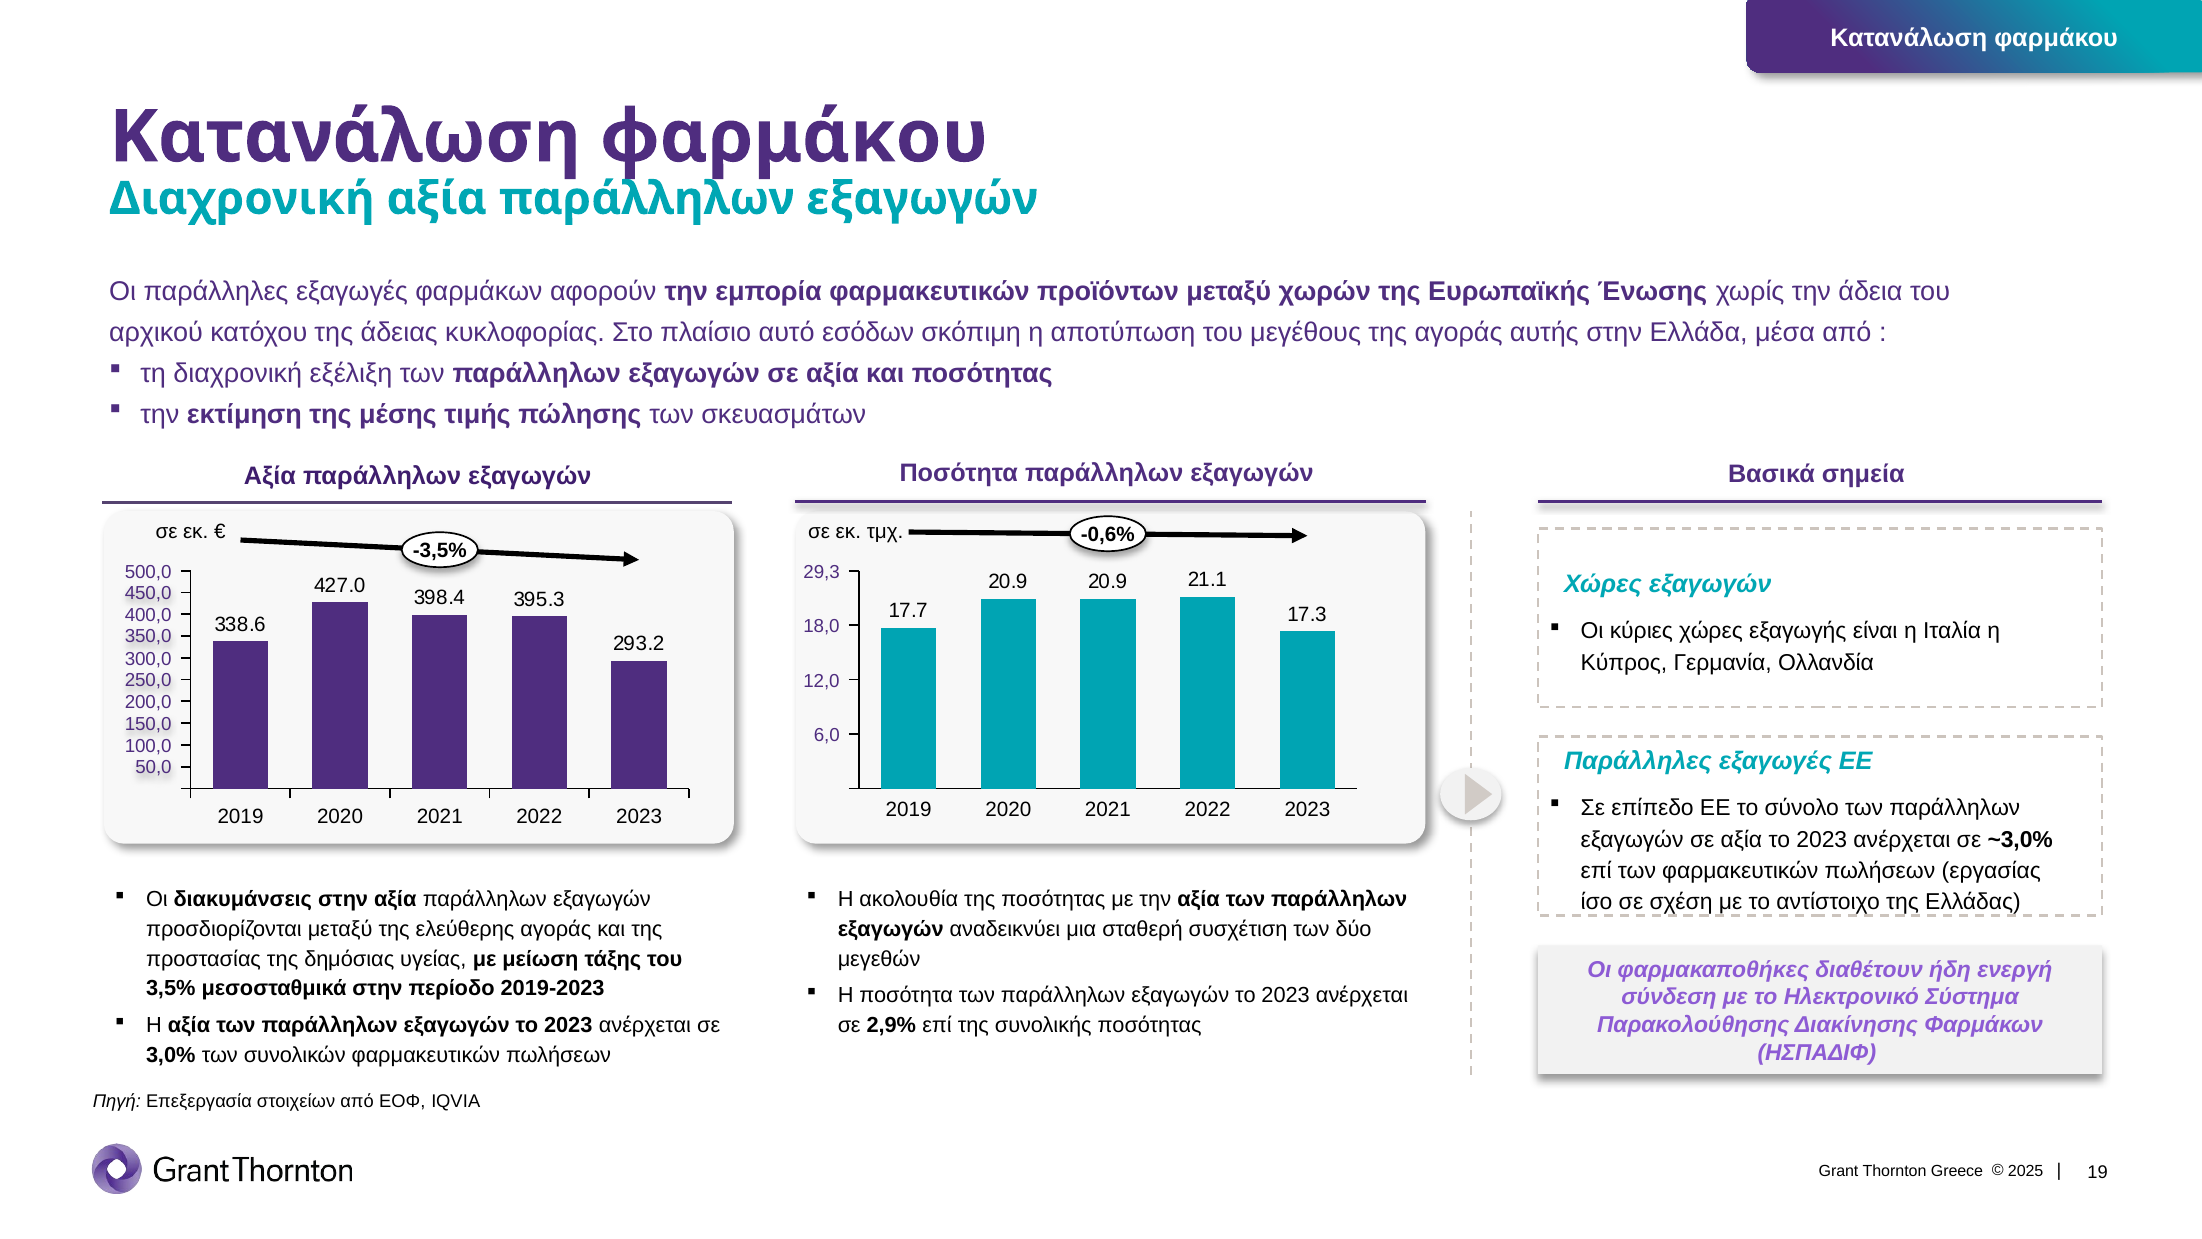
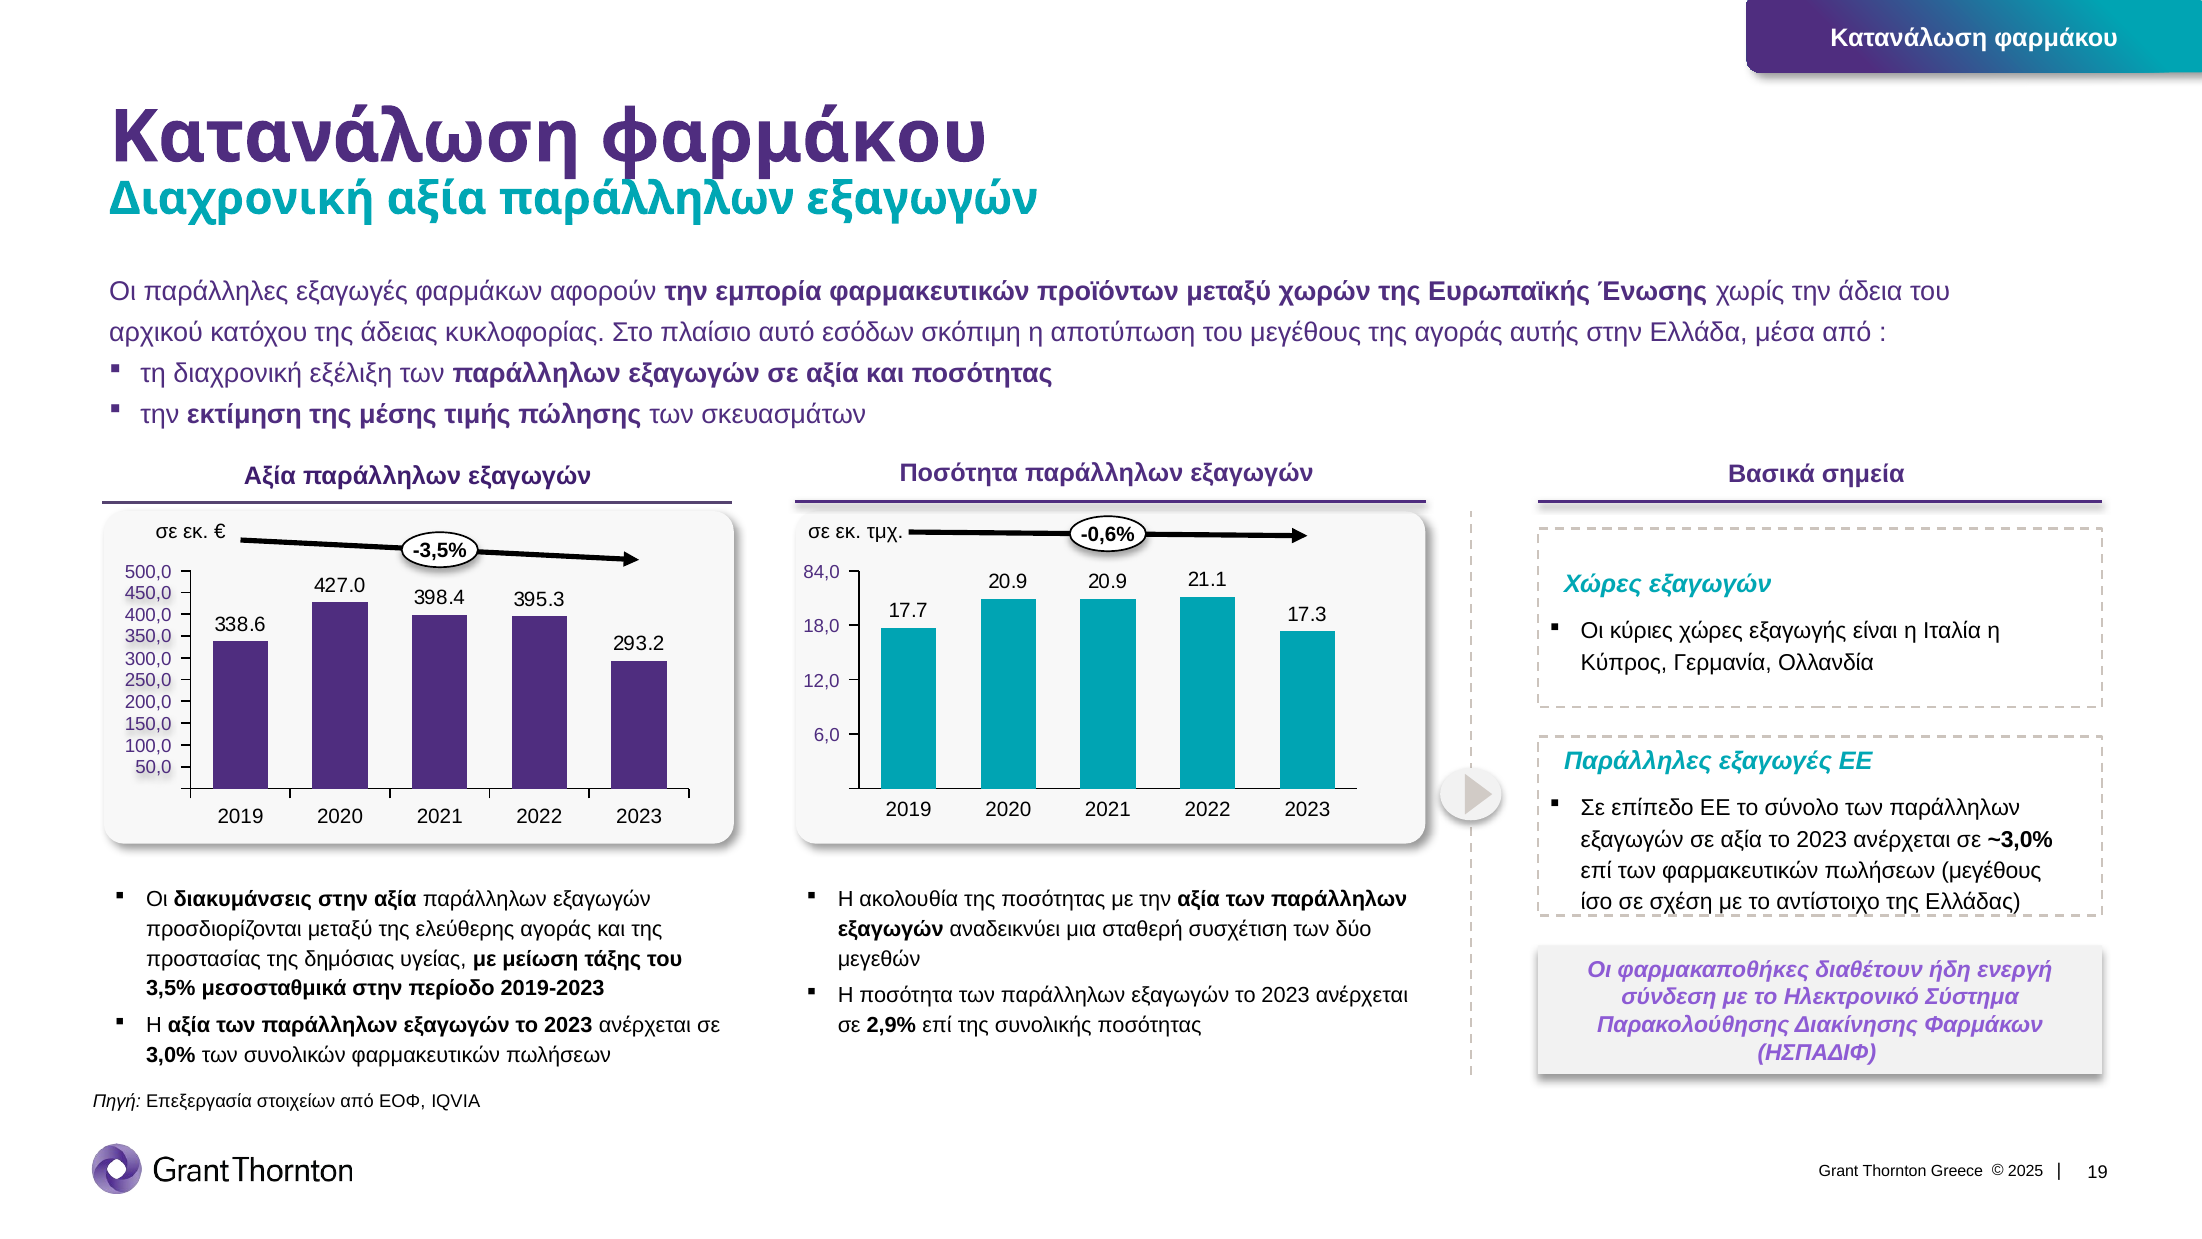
29,3: 29,3 -> 84,0 (822, 572)
πωλήσεων εργασίας: εργασίας -> μεγέθους (1991, 871)
